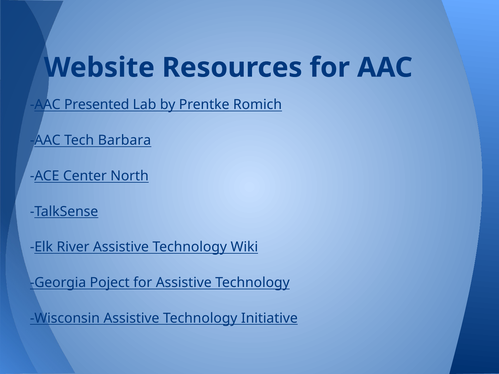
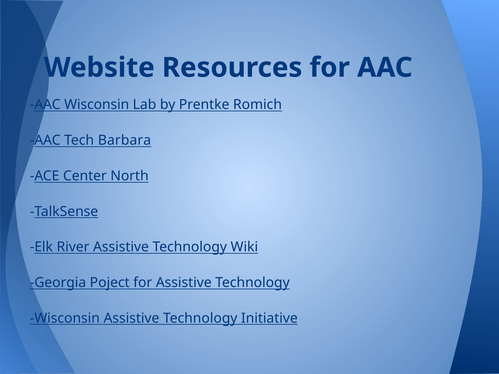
AAC Presented: Presented -> Wisconsin (97, 105)
